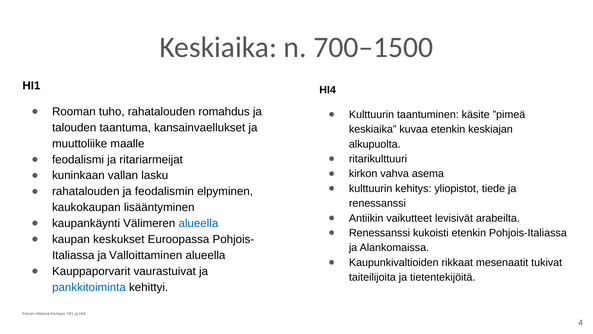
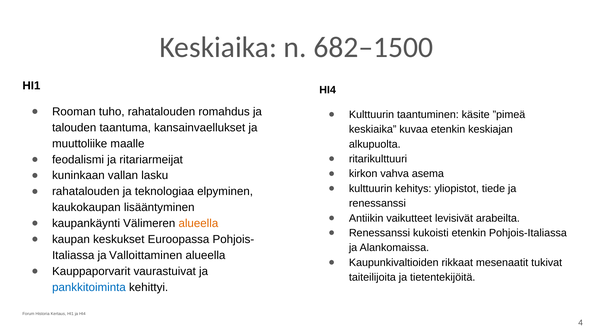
700–1500: 700–1500 -> 682–1500 (373, 47)
feodalismin: feodalismin -> teknologiaa (164, 191)
alueella colour: blue -> orange (198, 223)
